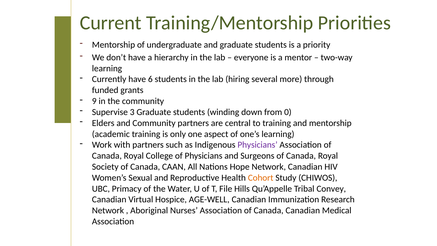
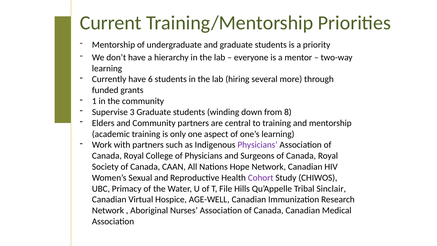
9: 9 -> 1 (94, 101)
0: 0 -> 8 (288, 112)
Cohort colour: orange -> purple (261, 178)
Convey: Convey -> Sinclair (331, 189)
